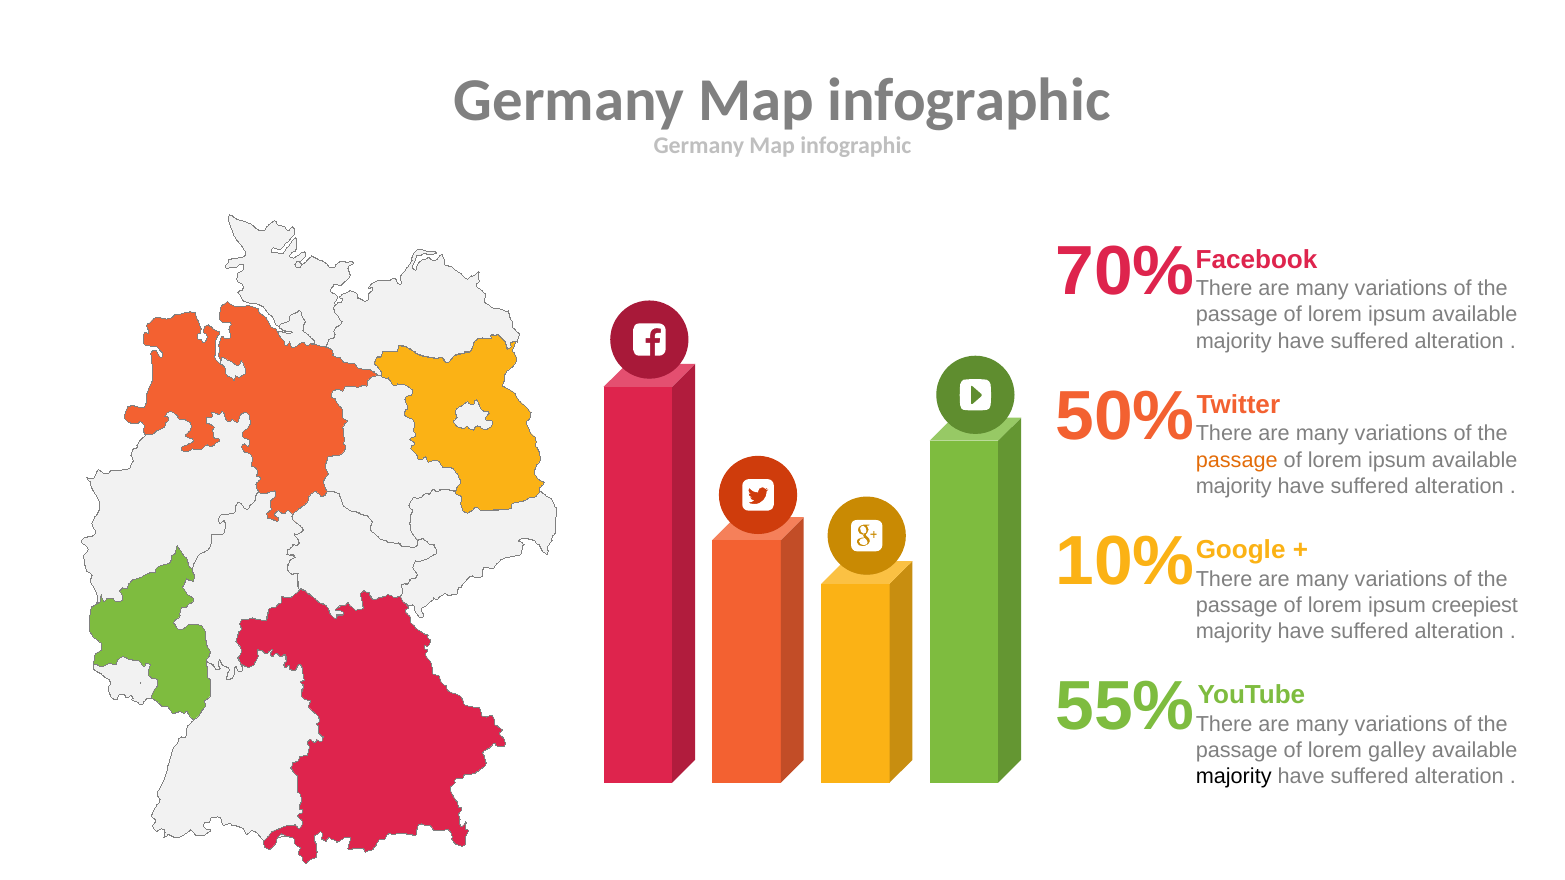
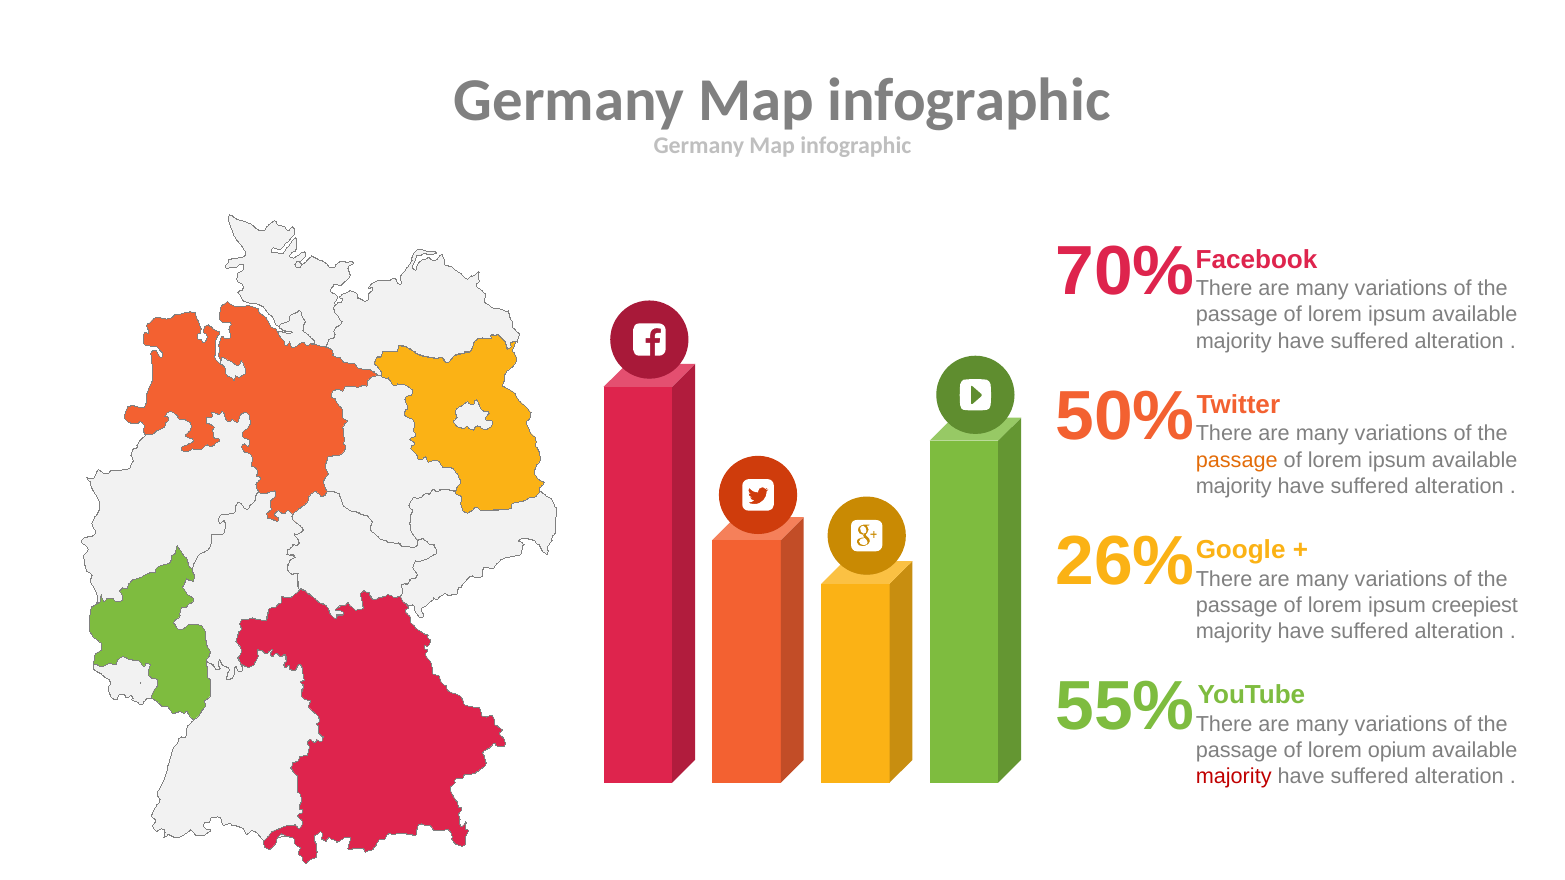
10%: 10% -> 26% (1125, 562)
galley: galley -> opium (1397, 751)
majority colour: black -> red (1234, 777)
